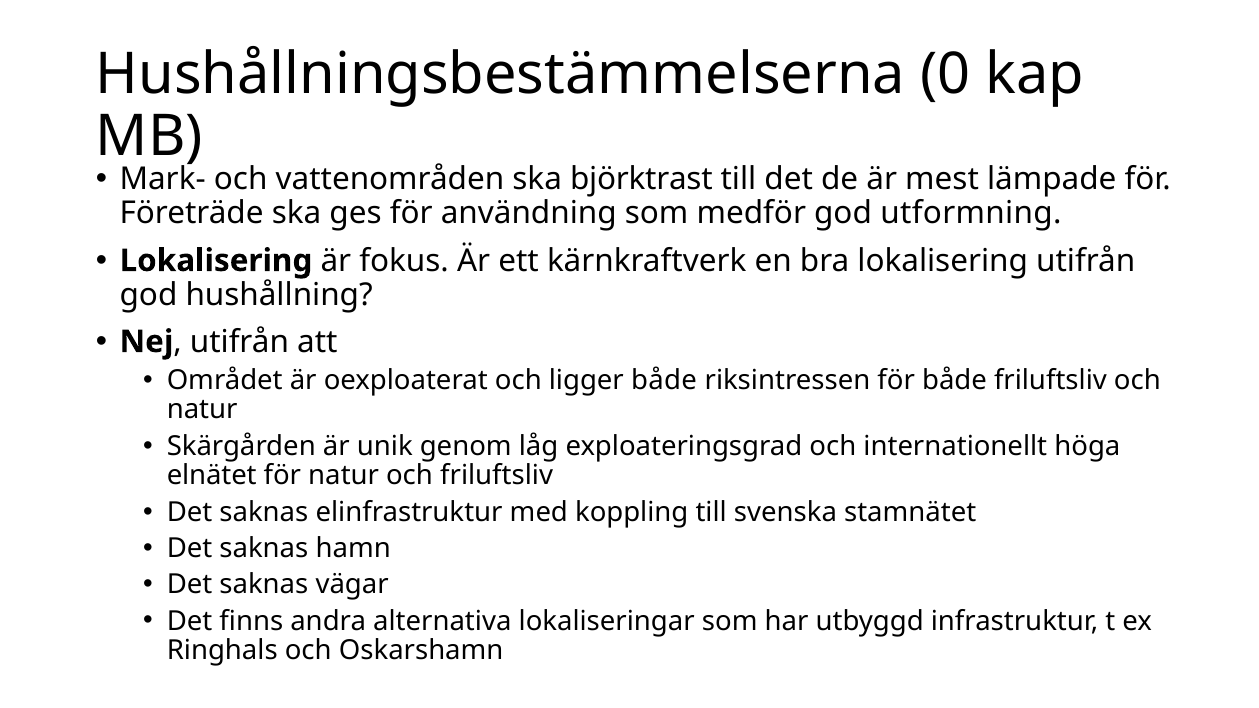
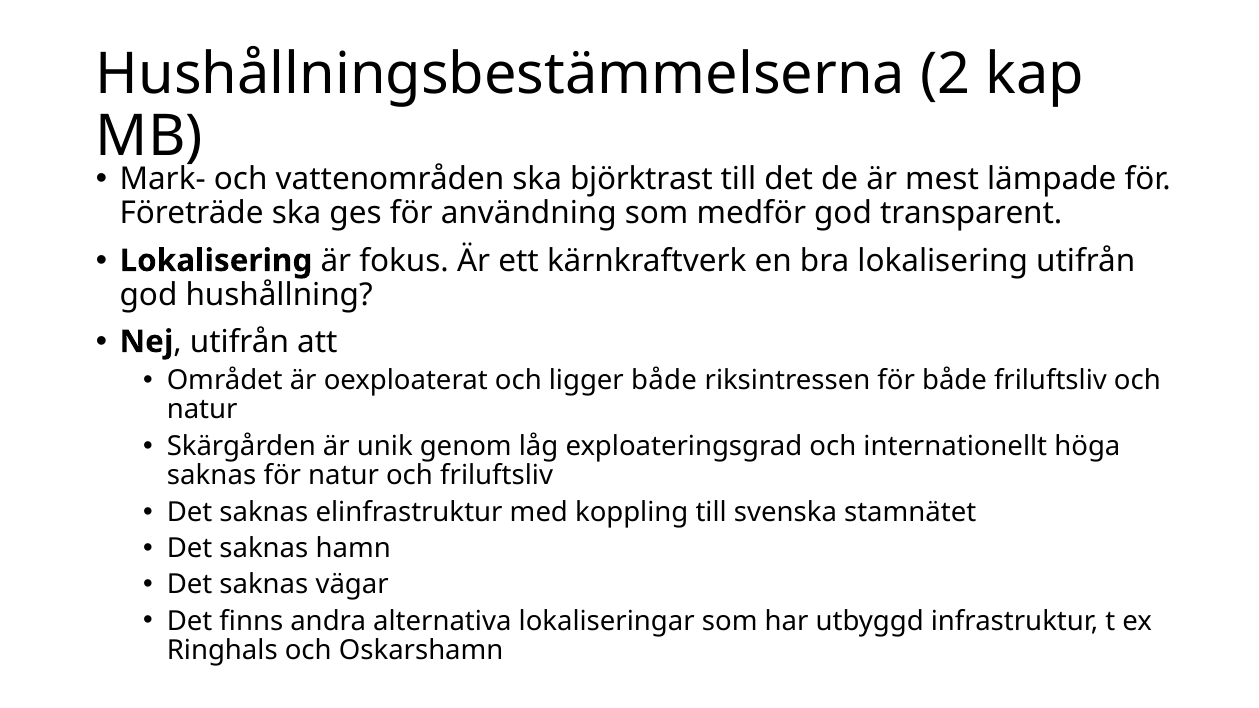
0: 0 -> 2 (945, 75)
utformning: utformning -> transparent (971, 214)
elnätet: elnätet -> saknas (212, 476)
